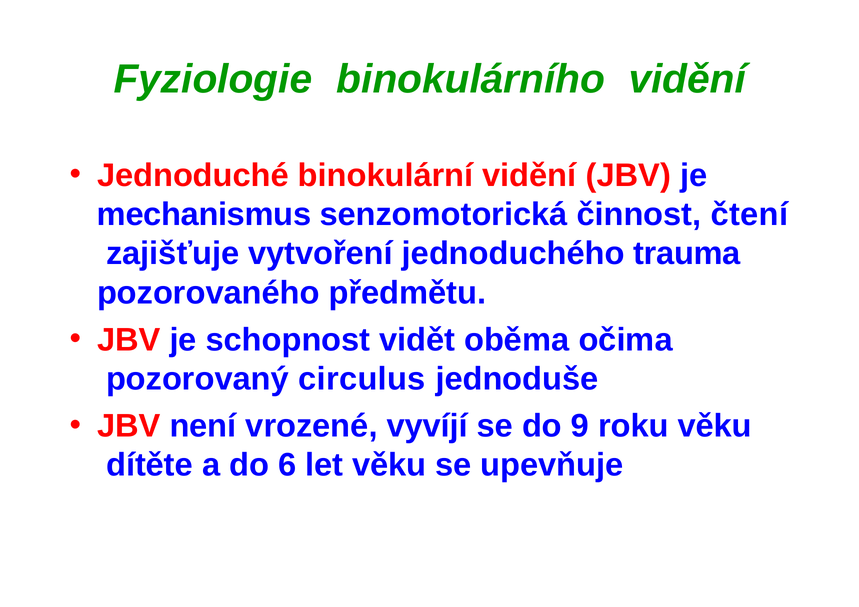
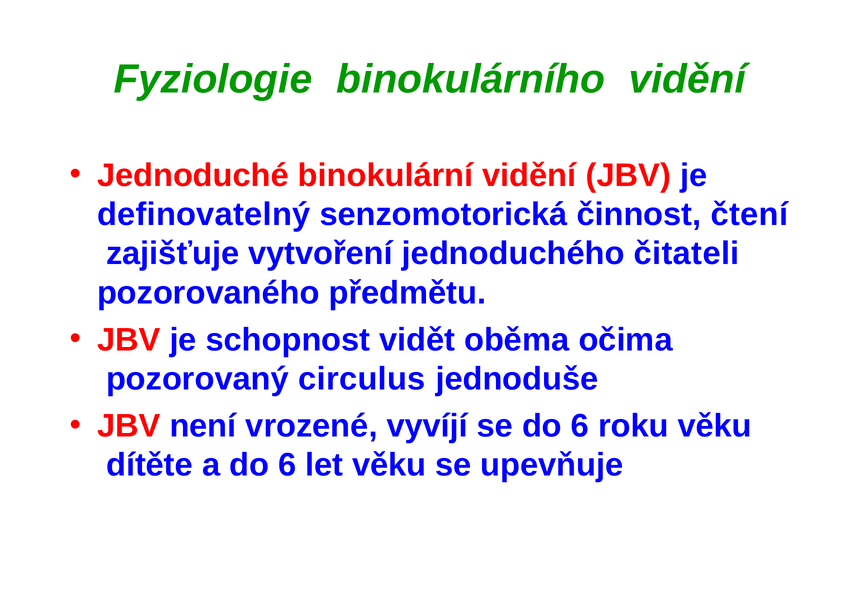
mechanismus: mechanismus -> definovatelný (204, 215)
trauma: trauma -> čitateli (687, 254)
se do 9: 9 -> 6 (580, 426)
